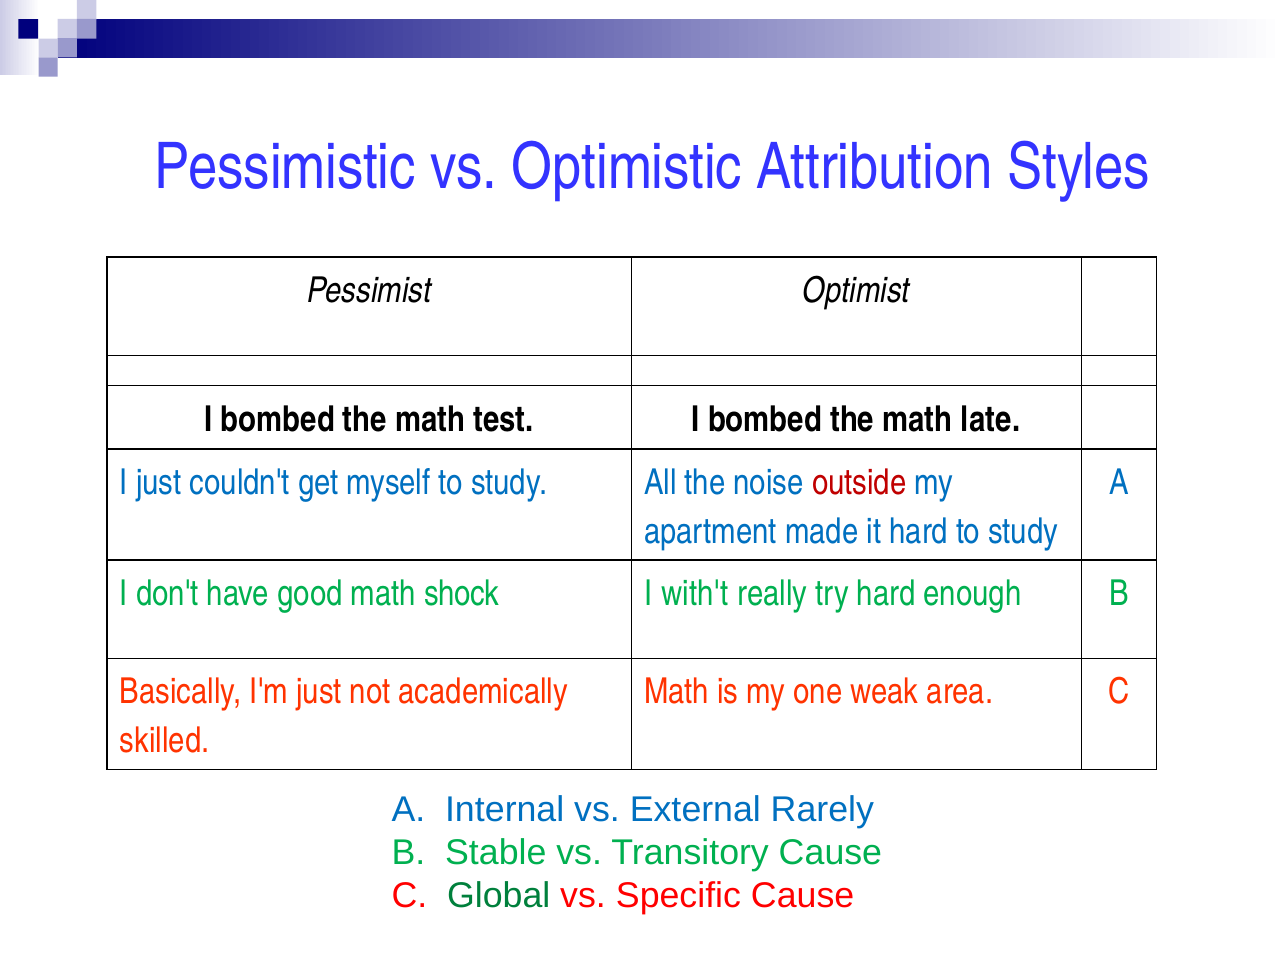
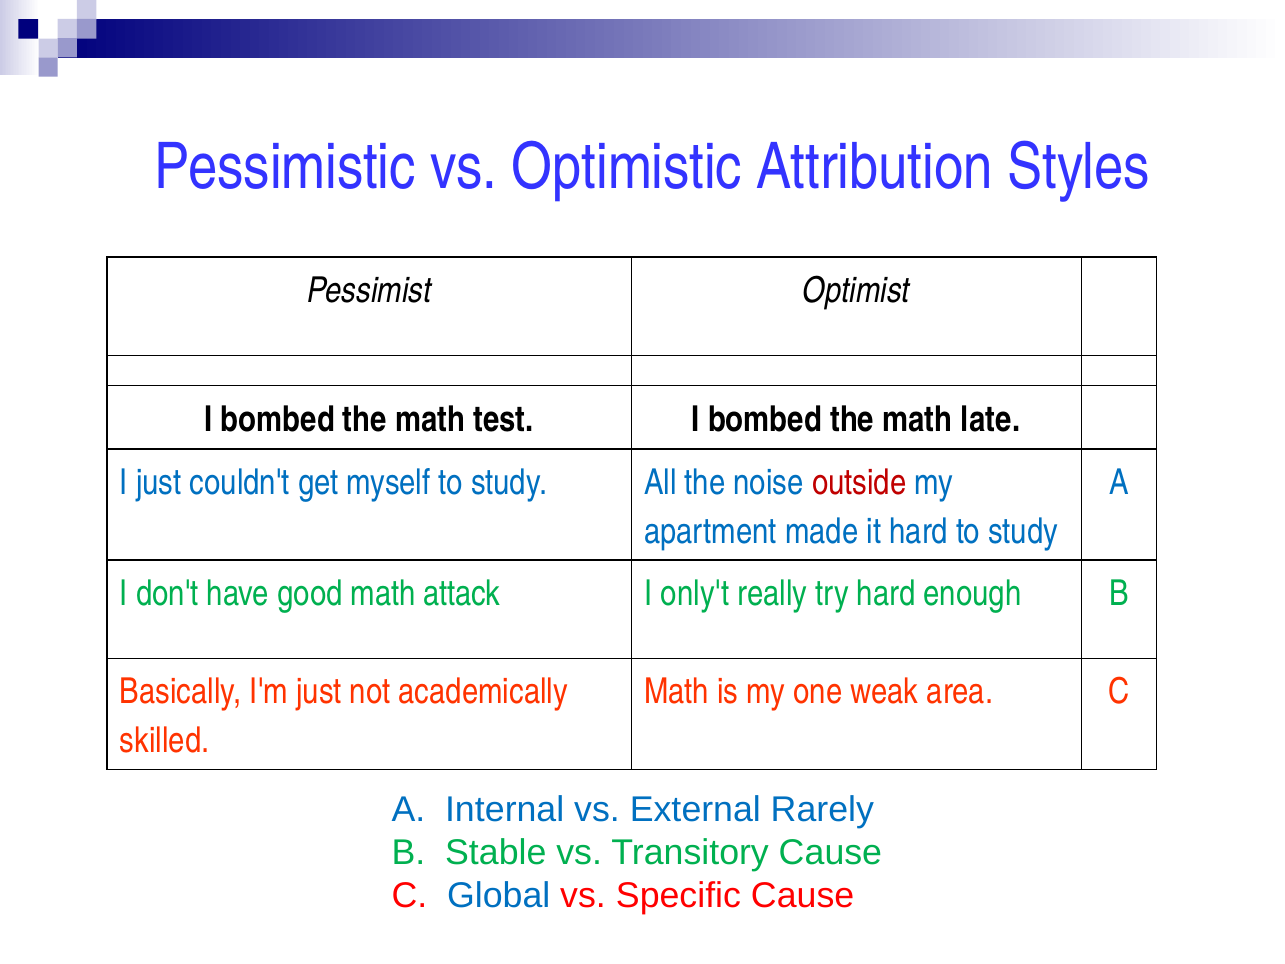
shock: shock -> attack (462, 593)
with't: with't -> only't (695, 593)
Global colour: green -> blue (499, 896)
